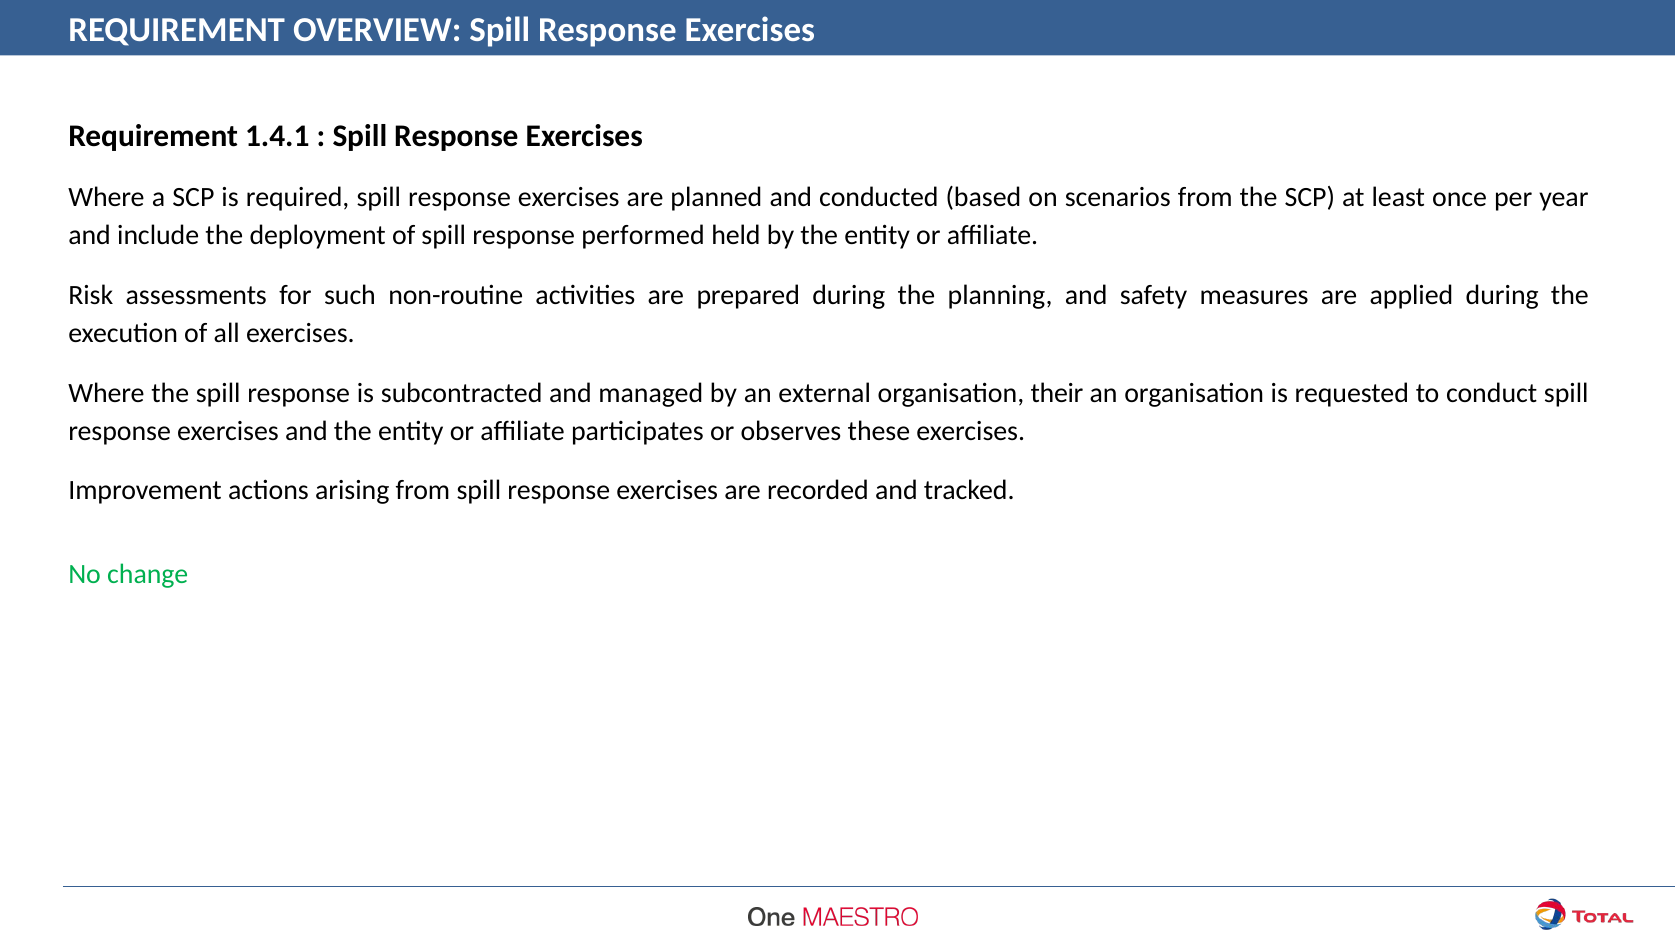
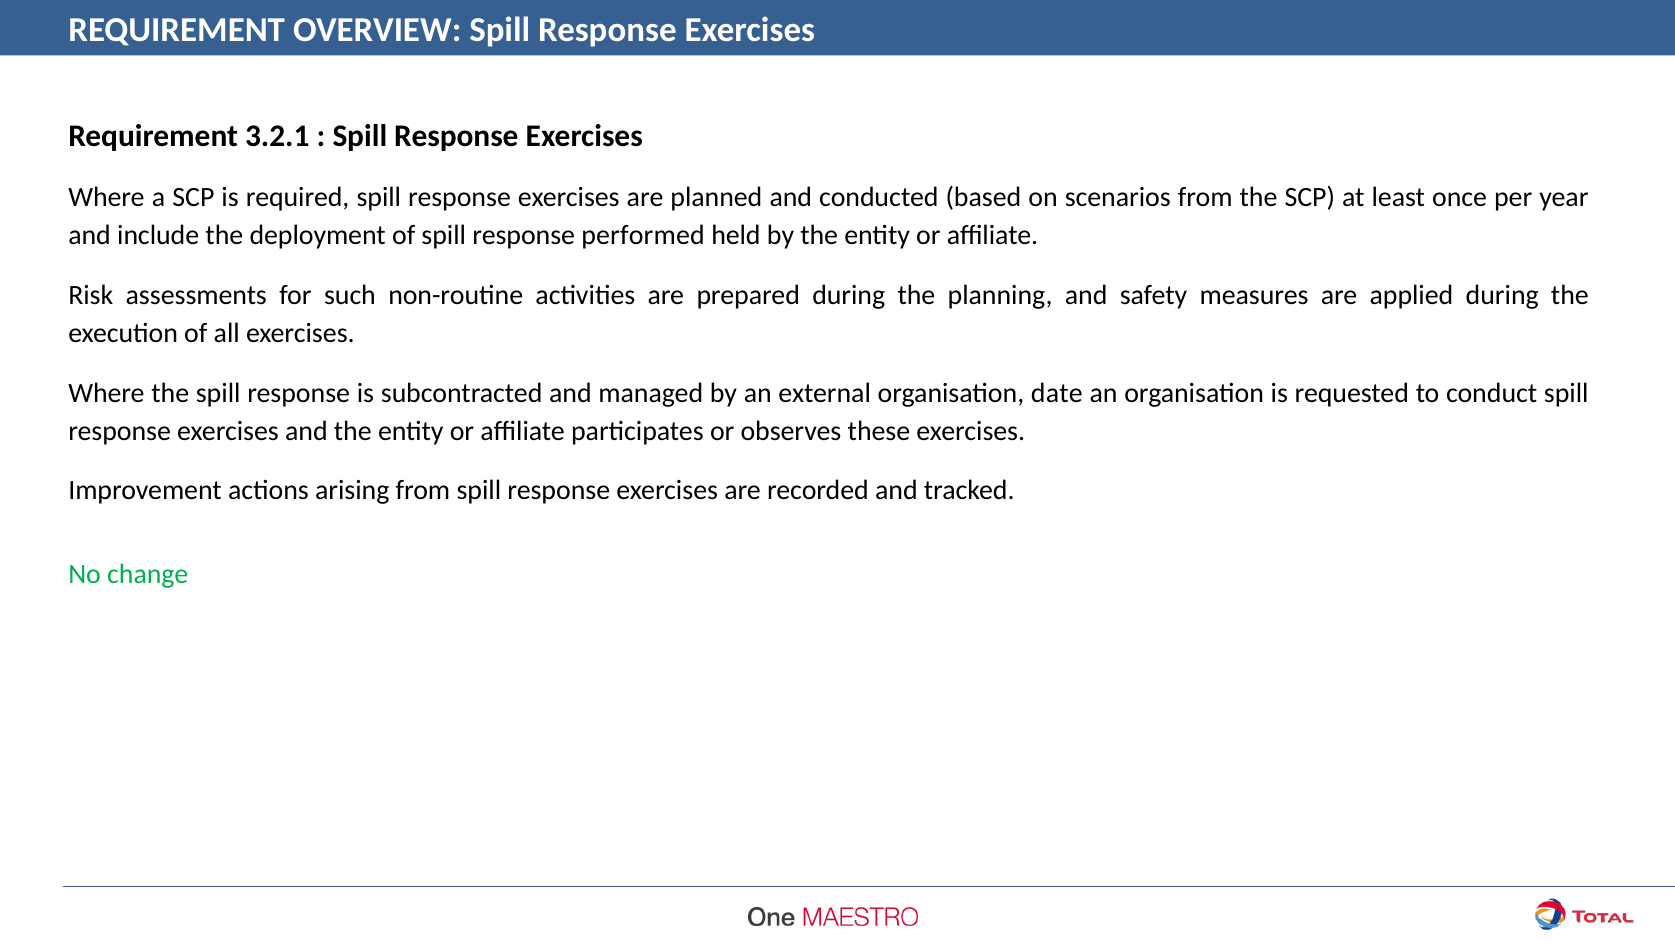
1.4.1: 1.4.1 -> 3.2.1 (277, 136)
their: their -> date (1057, 393)
